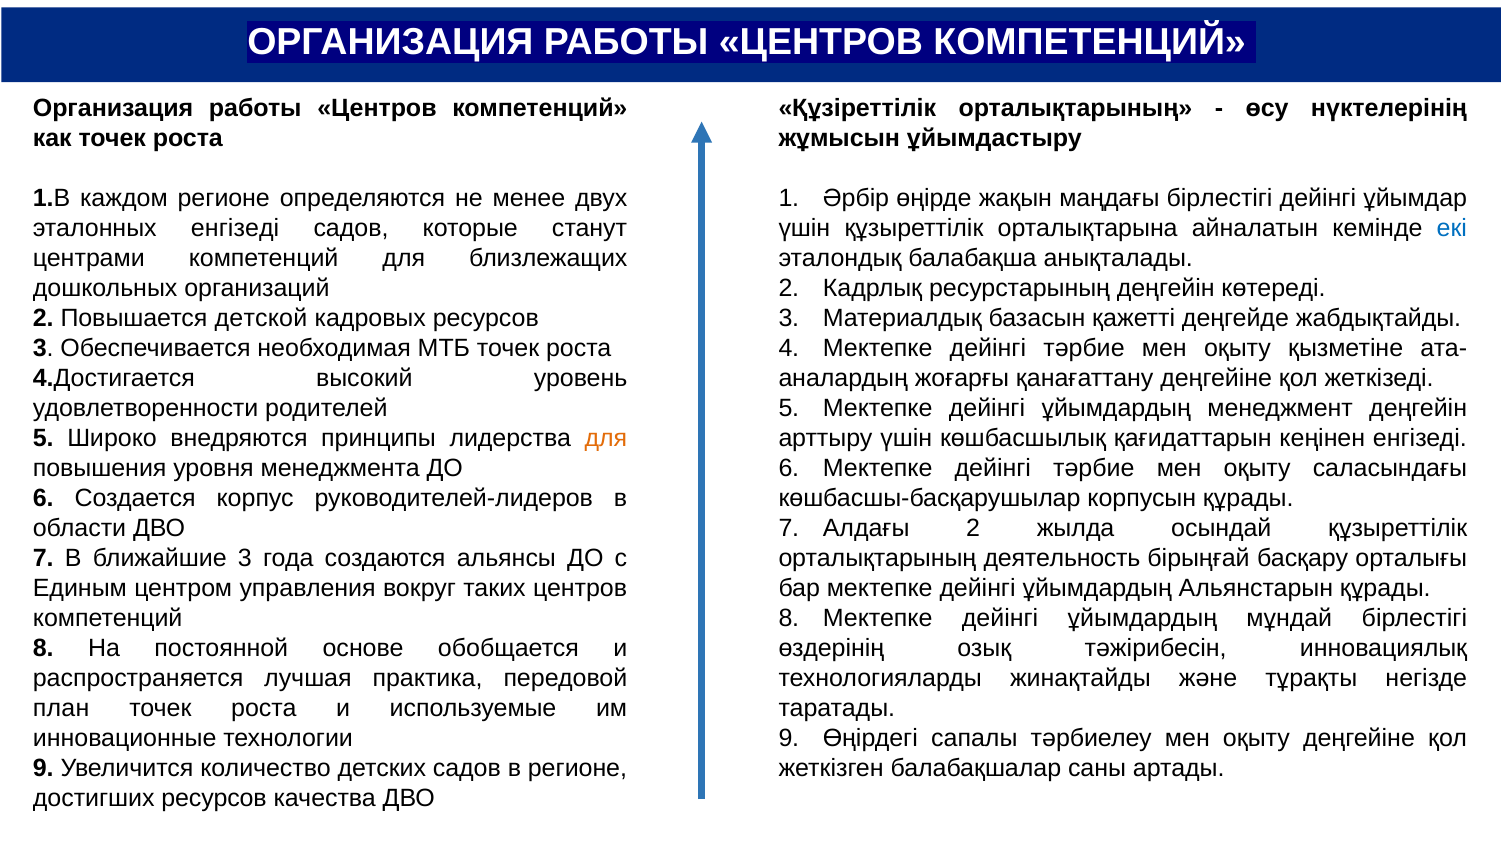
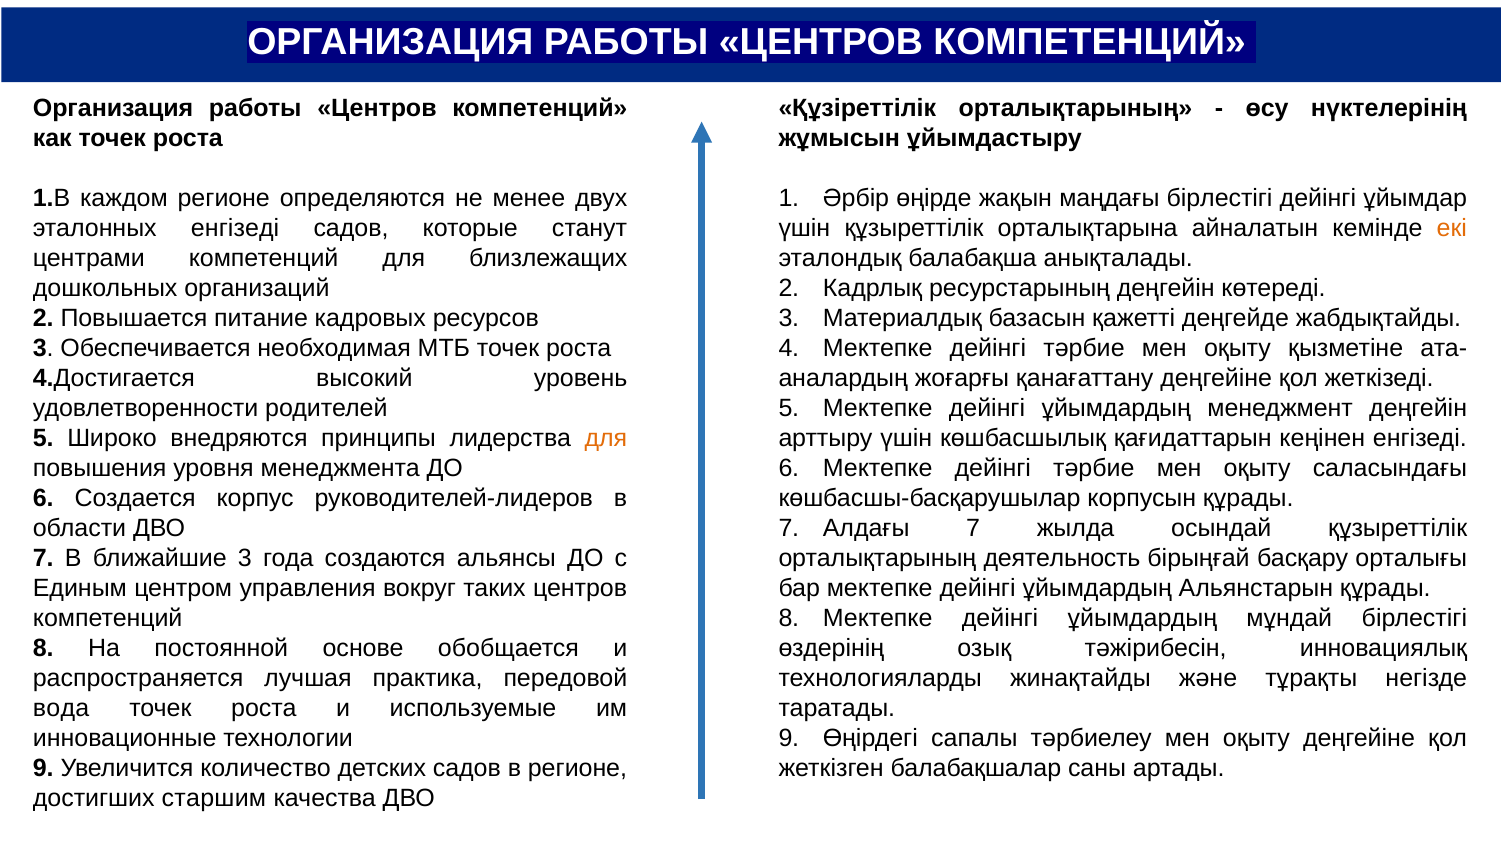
екі colour: blue -> orange (1452, 228)
детской: детской -> питание (261, 318)
Алдағы 2: 2 -> 7 (973, 529)
план: план -> вода (61, 709)
достигших ресурсов: ресурсов -> старшим (214, 799)
